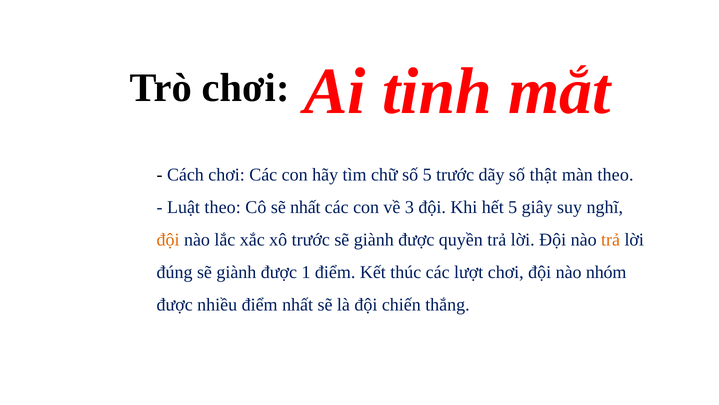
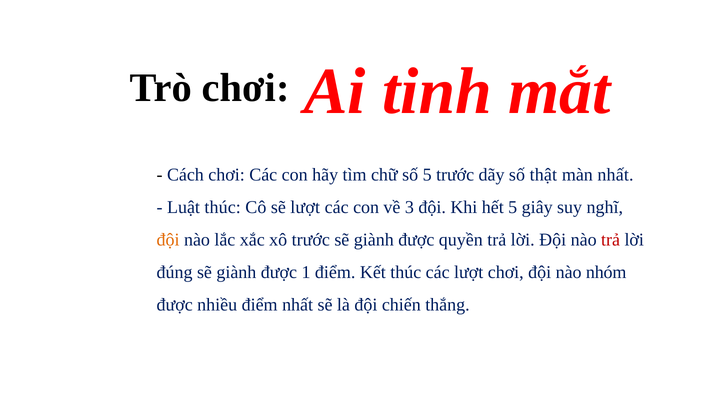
màn theo: theo -> nhất (615, 175)
Luật theo: theo -> thúc (223, 207)
sẽ nhất: nhất -> lượt (305, 207)
trả colour: orange -> red (611, 239)
